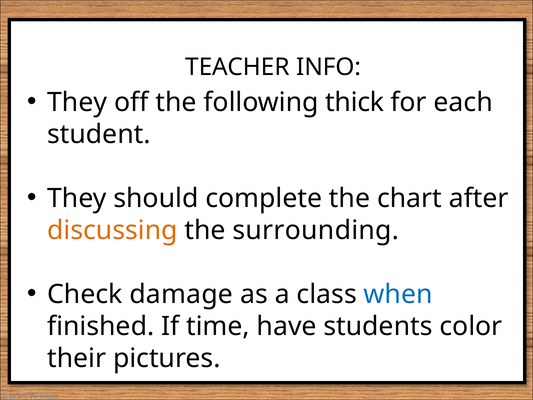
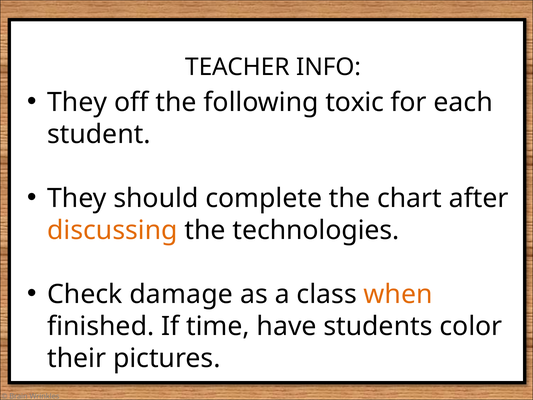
thick: thick -> toxic (355, 102)
surrounding: surrounding -> technologies (316, 230)
when colour: blue -> orange (398, 294)
